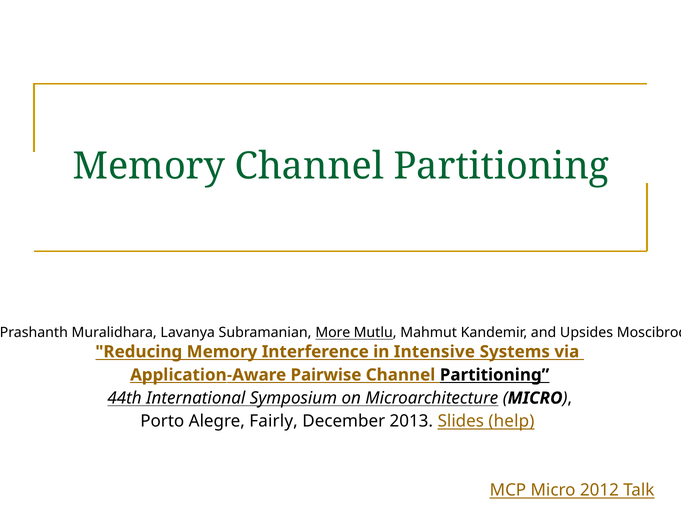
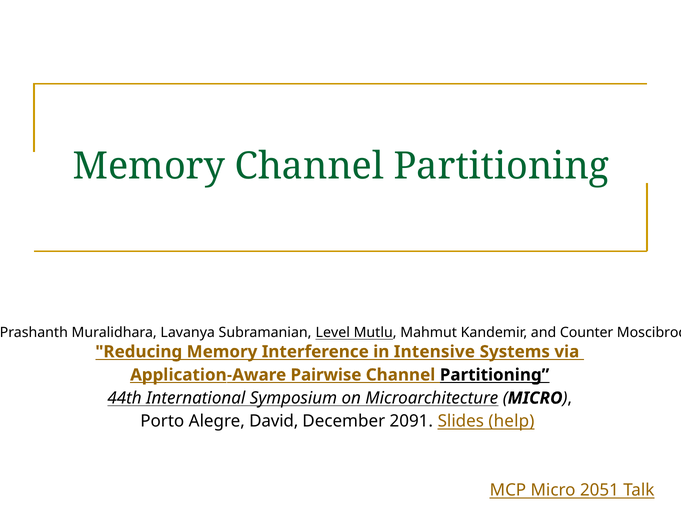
More: More -> Level (333, 333)
Upsides: Upsides -> Counter (587, 333)
Fairly: Fairly -> David (274, 421)
2013: 2013 -> 2091 (411, 421)
2012: 2012 -> 2051 (599, 490)
